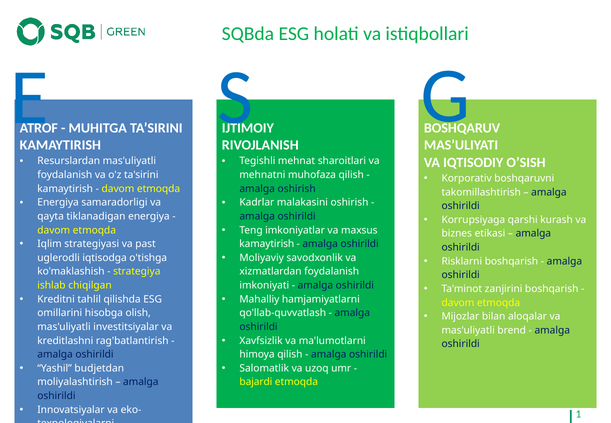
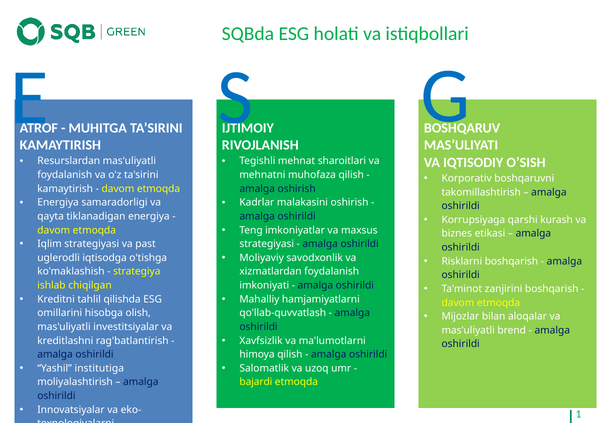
kamaytirish: kamaytirish -> strategiyasi (267, 244)
budjetdan: budjetdan -> institutiga (99, 368)
